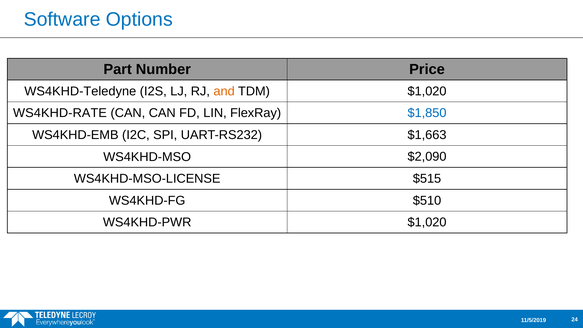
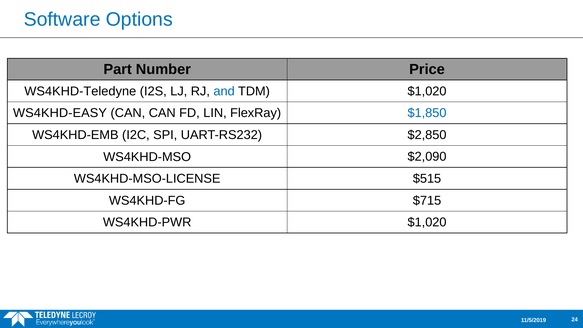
and colour: orange -> blue (224, 91)
WS4KHD-RATE: WS4KHD-RATE -> WS4KHD-EASY (60, 113)
$1,663: $1,663 -> $2,850 (427, 135)
$510: $510 -> $715 (427, 200)
